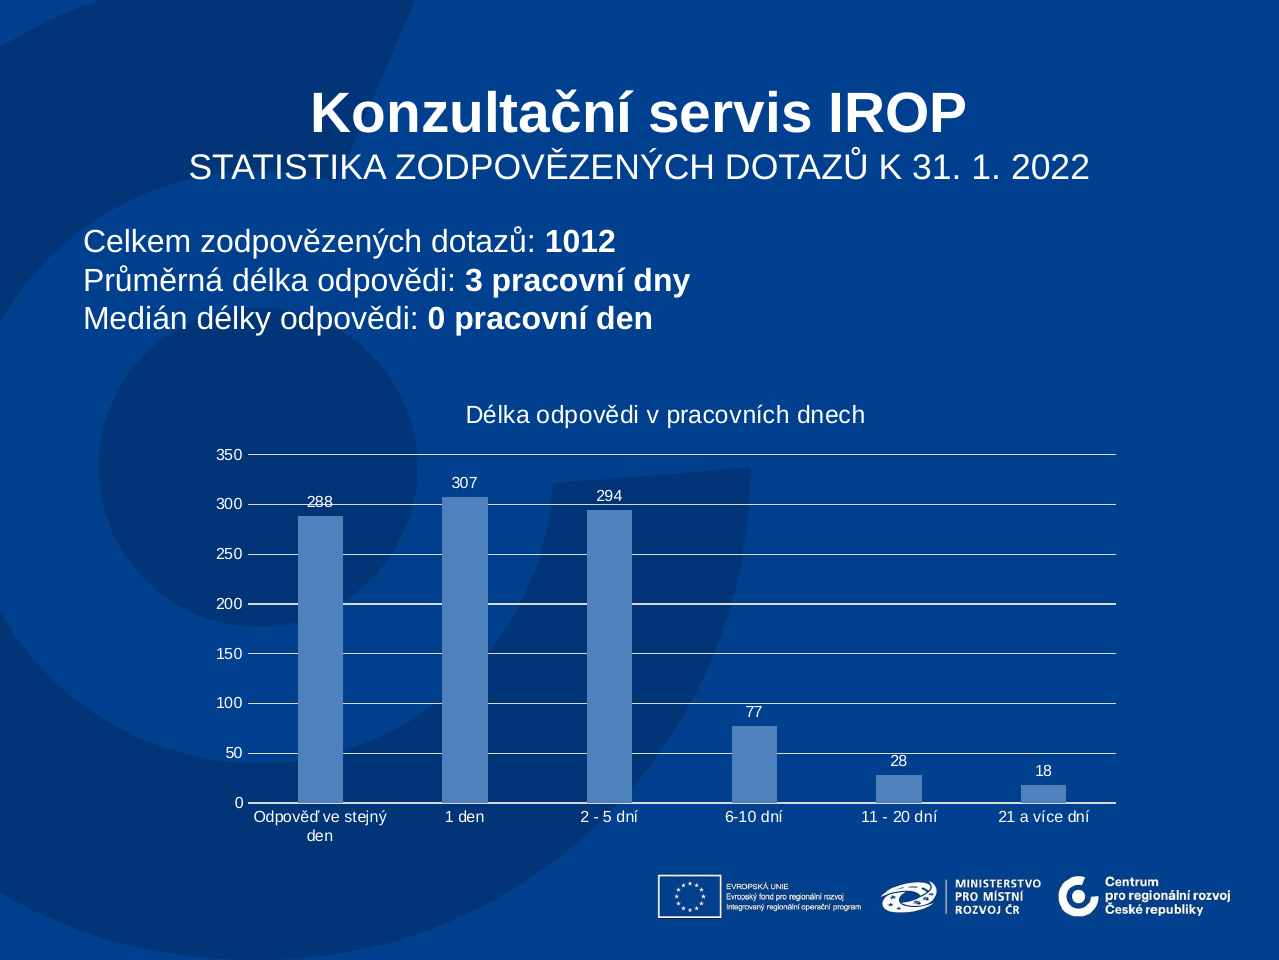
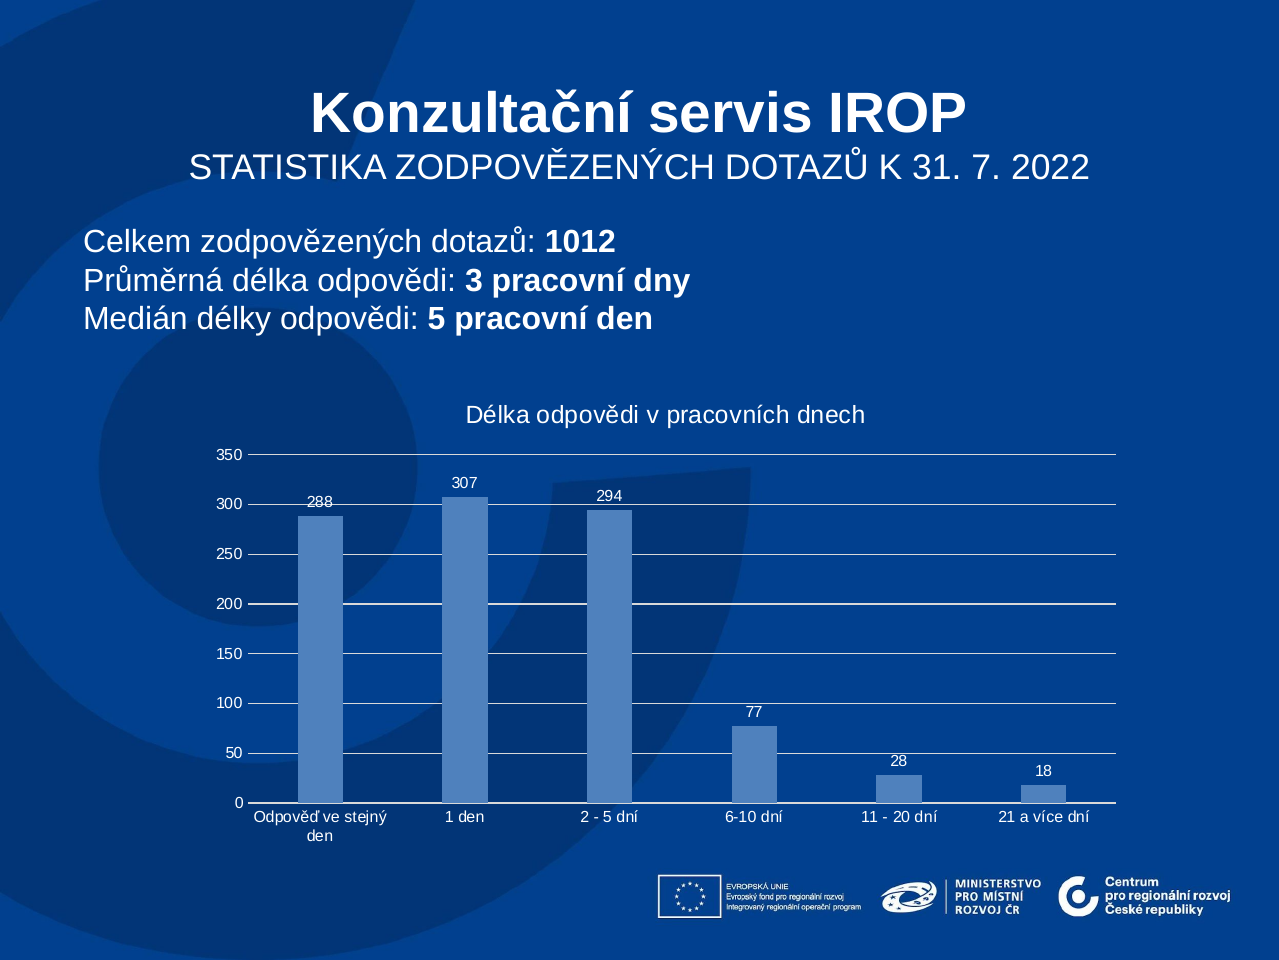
31 1: 1 -> 7 (986, 168)
odpovědi 0: 0 -> 5 (437, 319)
